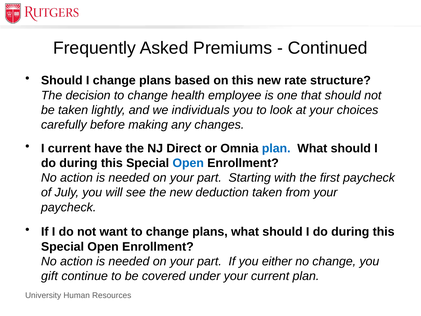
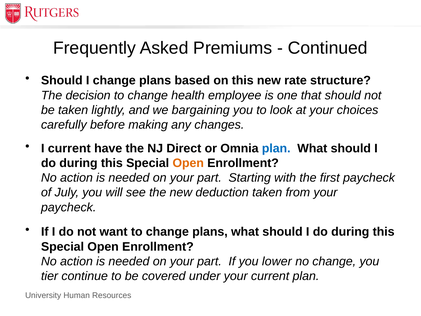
individuals: individuals -> bargaining (201, 110)
Open colour: blue -> orange (188, 163)
either: either -> lower (277, 261)
gift: gift -> tier (50, 276)
